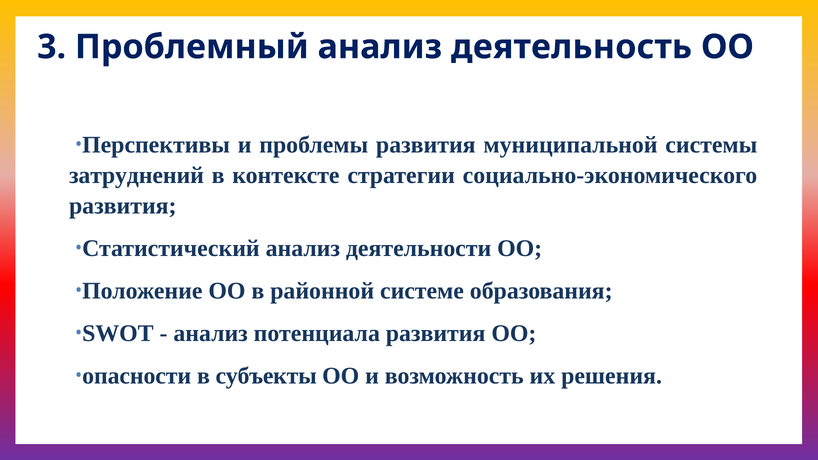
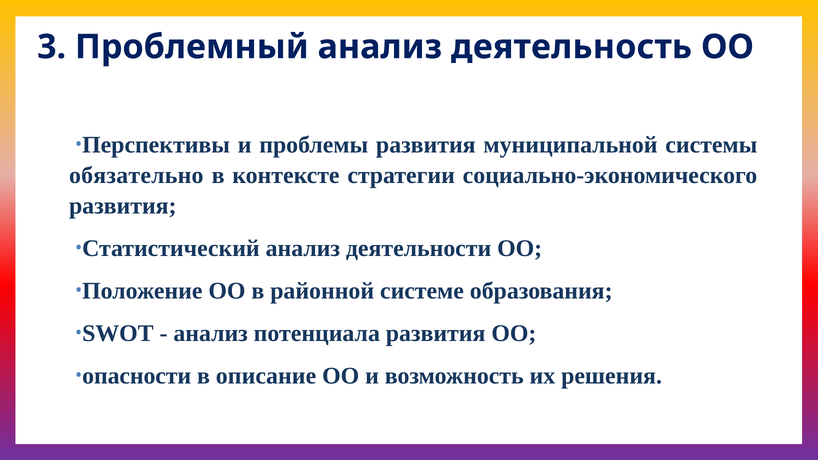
затруднений: затруднений -> обязательно (136, 176)
субъекты: субъекты -> описание (266, 376)
